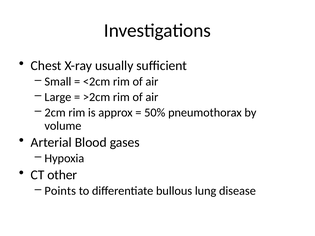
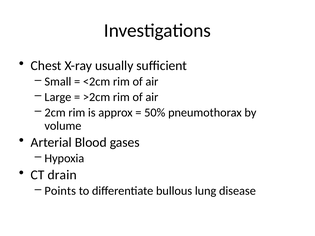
other: other -> drain (62, 175)
